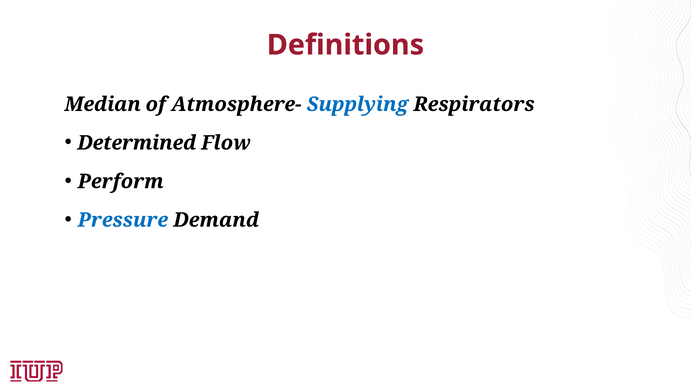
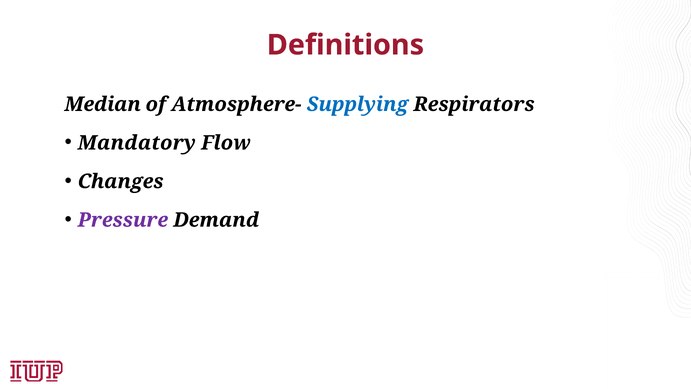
Determined: Determined -> Mandatory (137, 143)
Perform: Perform -> Changes (121, 181)
Pressure colour: blue -> purple (123, 220)
